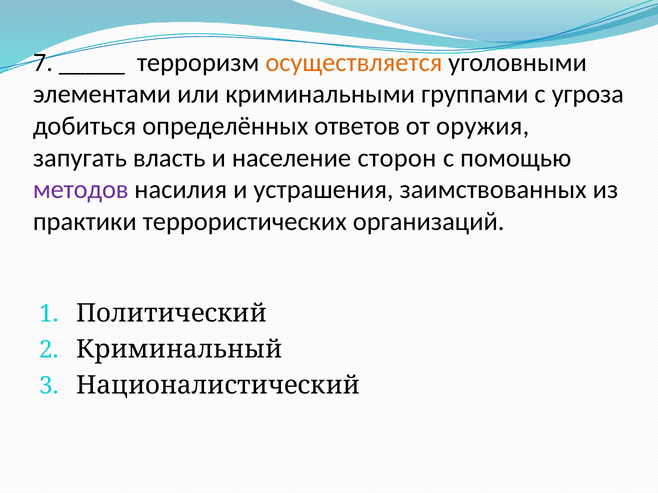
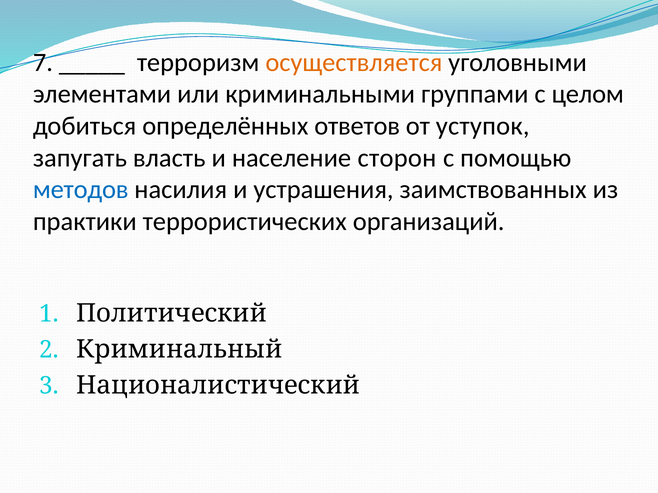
угроза: угроза -> целом (588, 94)
оружия: оружия -> уступок (483, 126)
методов colour: purple -> blue (81, 190)
